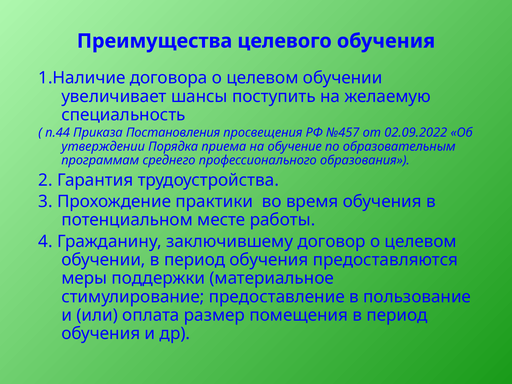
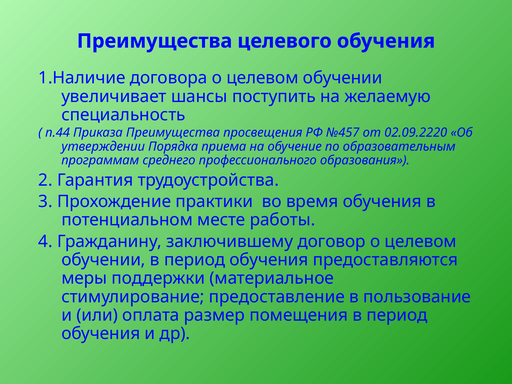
Приказа Постановления: Постановления -> Преимущества (173, 133)
02.09.2022: 02.09.2022 -> 02.09.2220 (416, 133)
